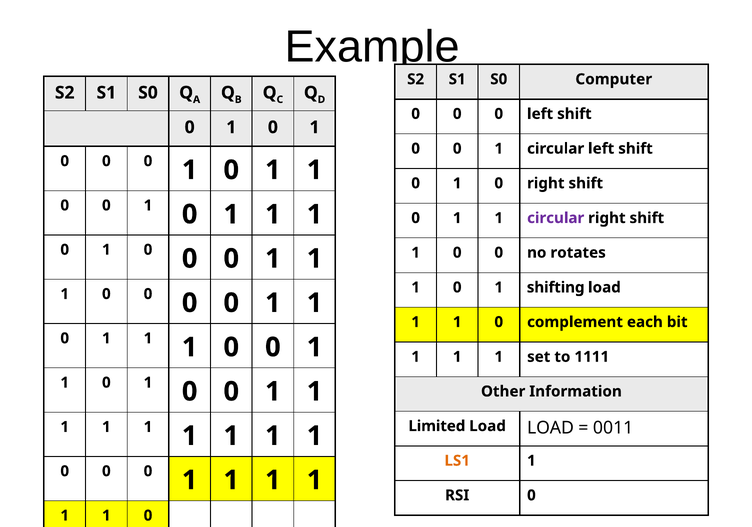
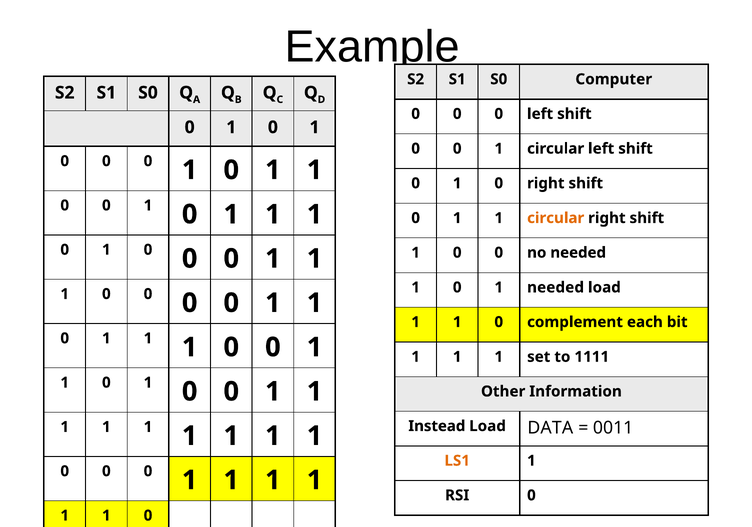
circular colour: purple -> orange (556, 218)
no rotates: rotates -> needed (578, 252)
1 shifting: shifting -> needed (556, 287)
Limited: Limited -> Instead (437, 426)
Load LOAD: LOAD -> DATA (550, 427)
